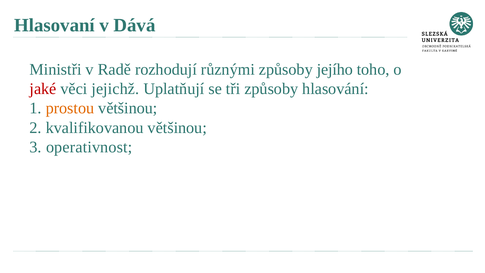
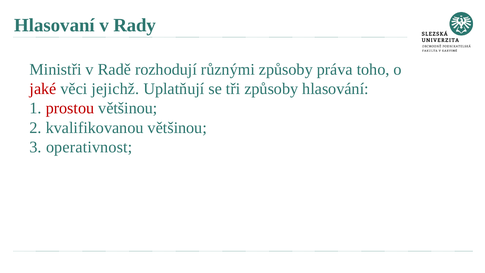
Dává: Dává -> Rady (135, 25)
jejího: jejího -> práva (335, 69)
prostou colour: orange -> red (70, 108)
